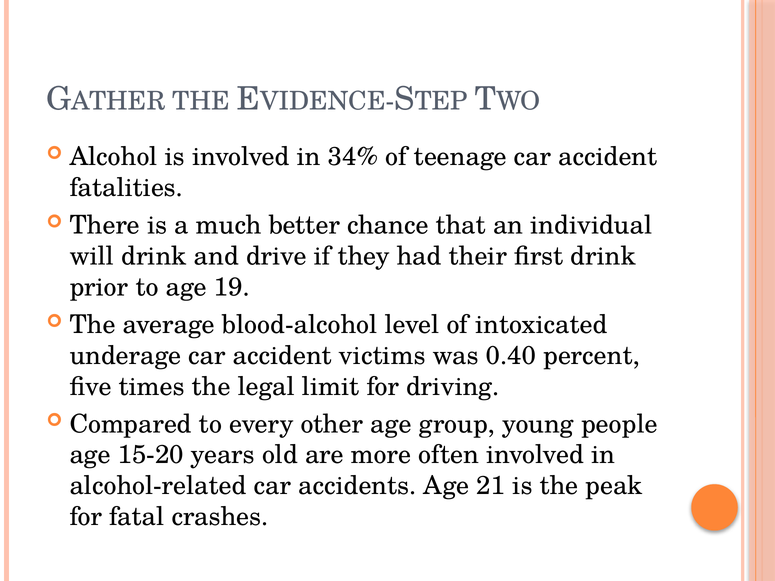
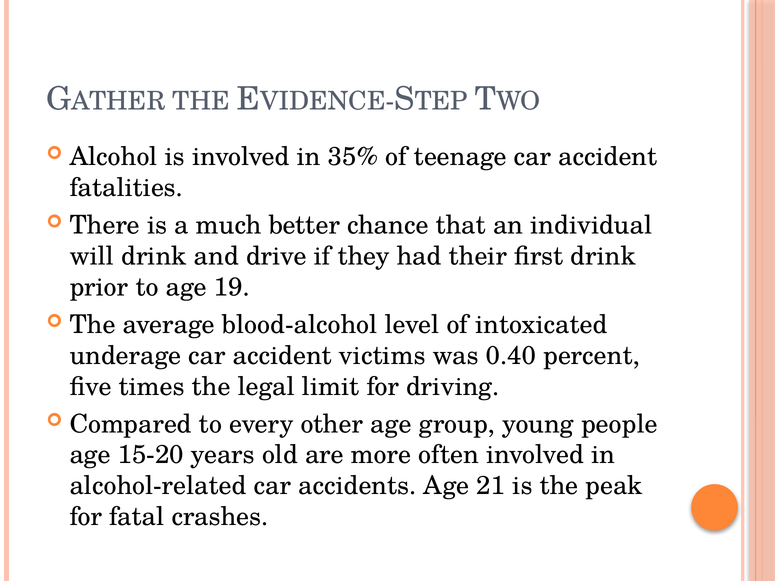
34%: 34% -> 35% (353, 157)
